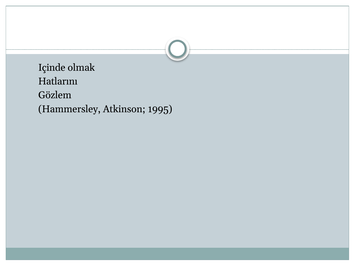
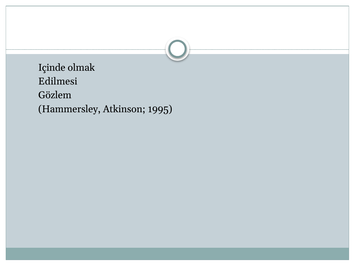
Hatlarını: Hatlarını -> Edilmesi (58, 81)
